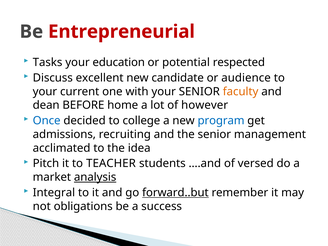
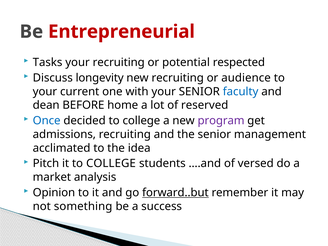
your education: education -> recruiting (119, 62)
excellent: excellent -> longevity (100, 78)
new candidate: candidate -> recruiting (178, 78)
faculty colour: orange -> blue (241, 92)
however: however -> reserved (205, 105)
program colour: blue -> purple (221, 121)
it to TEACHER: TEACHER -> COLLEGE (111, 163)
analysis underline: present -> none (95, 177)
Integral: Integral -> Opinion (54, 193)
obligations: obligations -> something (83, 206)
